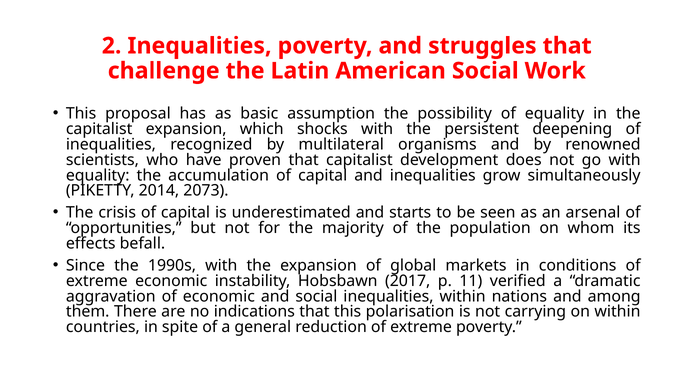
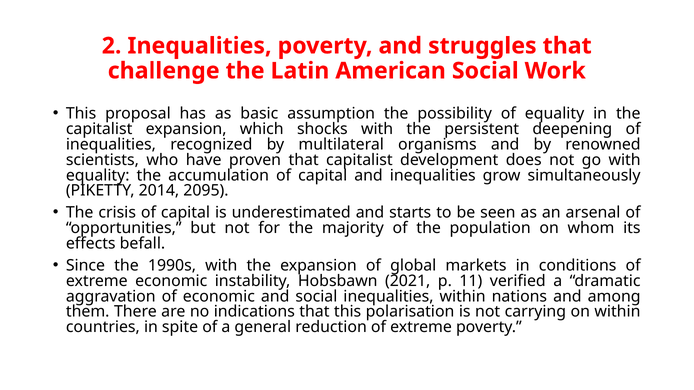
2073: 2073 -> 2095 (206, 191)
2017: 2017 -> 2021 (408, 281)
